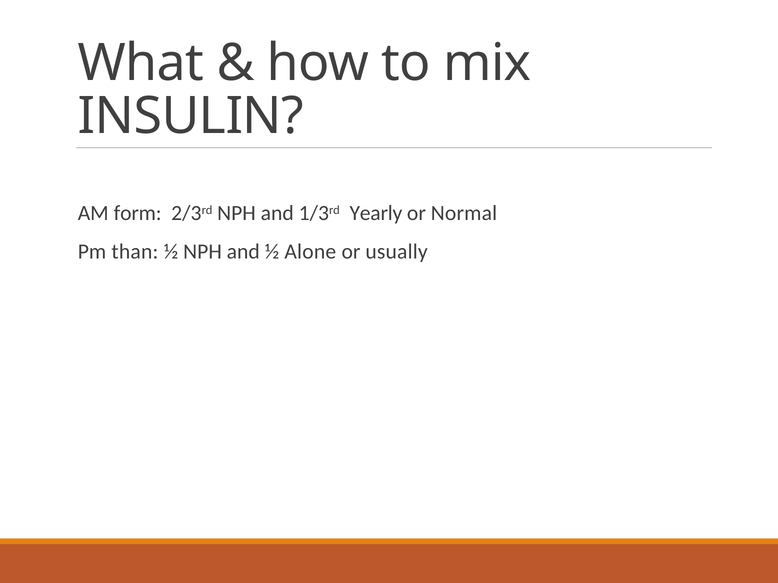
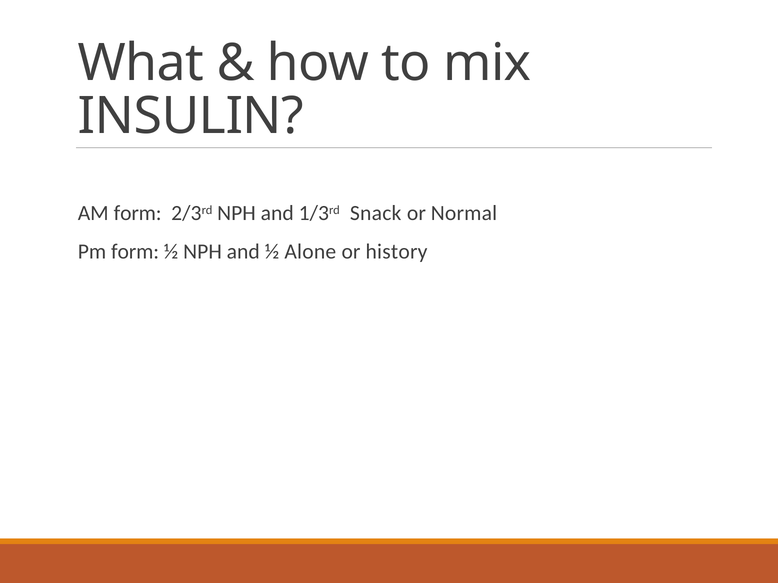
Yearly: Yearly -> Snack (376, 214)
Pm than: than -> form (135, 252)
usually: usually -> history (397, 252)
